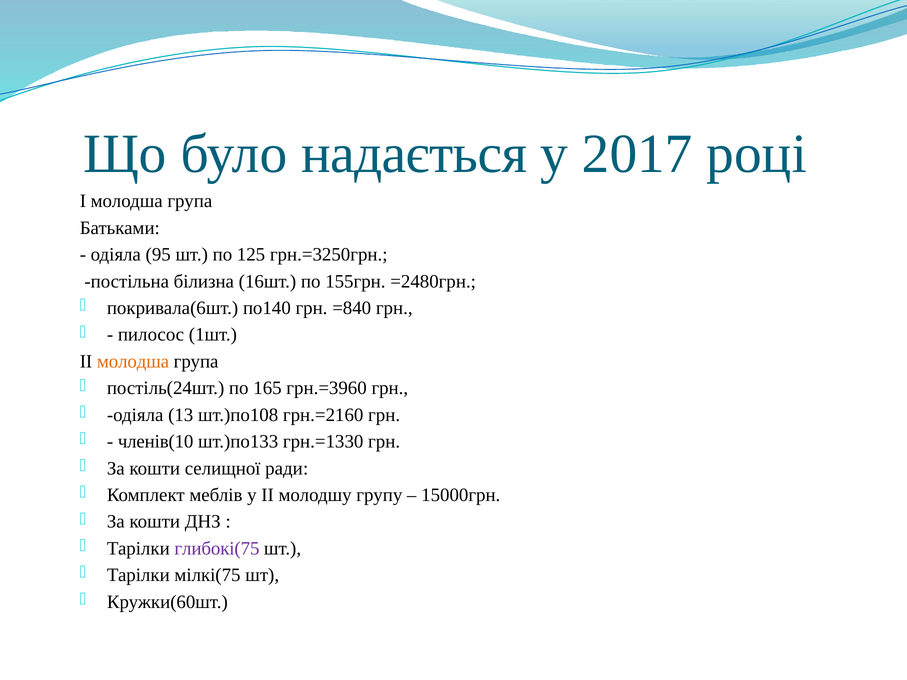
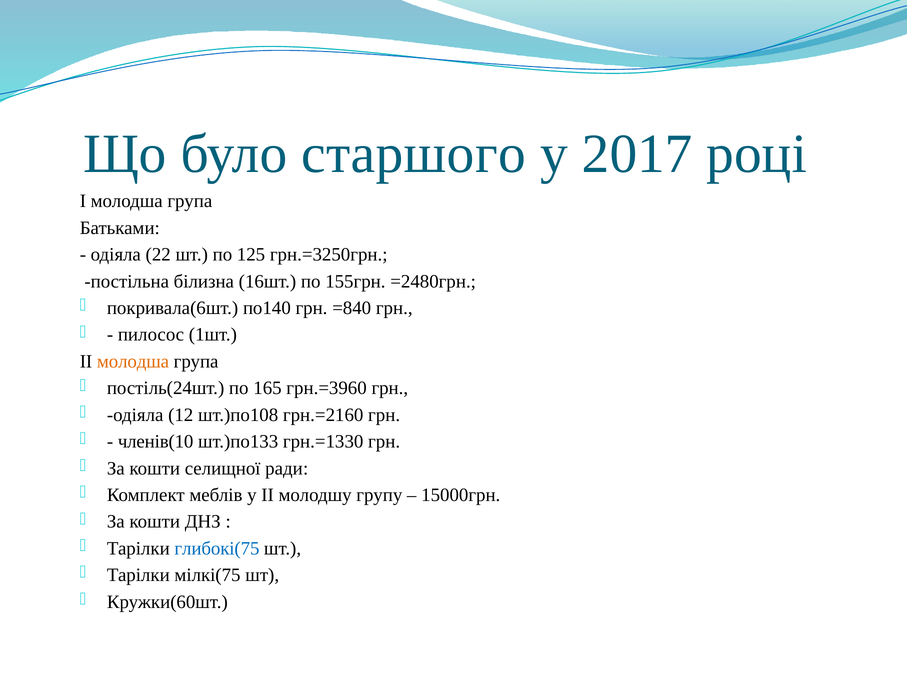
надається: надається -> старшого (414, 154)
95: 95 -> 22 (158, 255)
13: 13 -> 12 (181, 415)
глибокі(75 colour: purple -> blue (217, 549)
